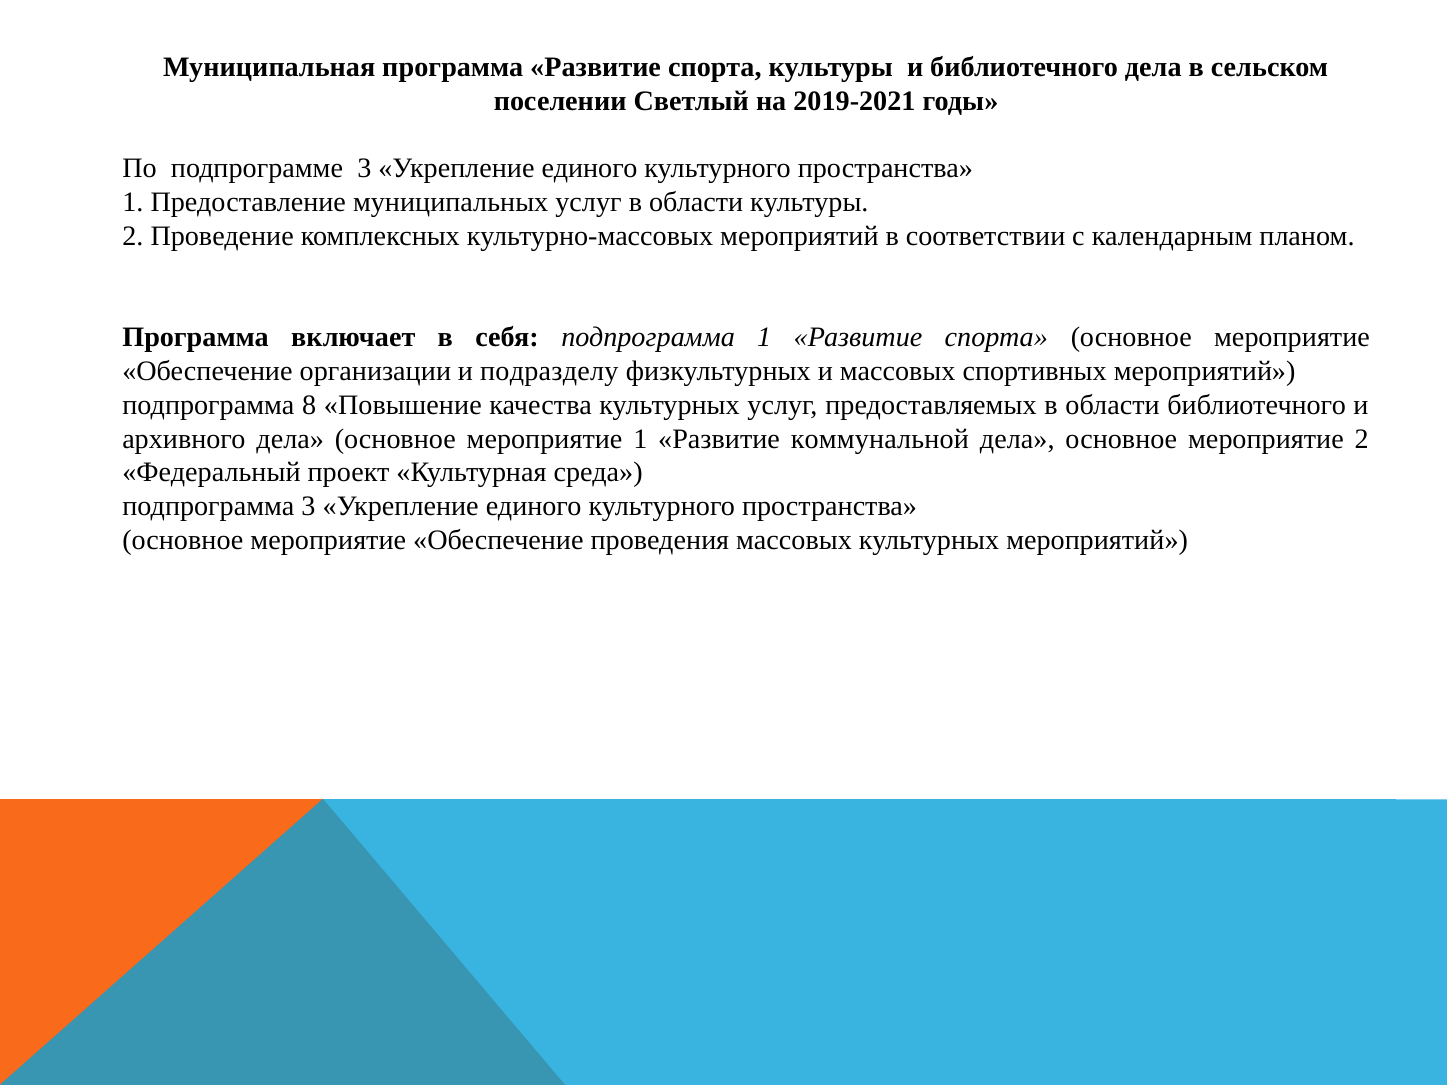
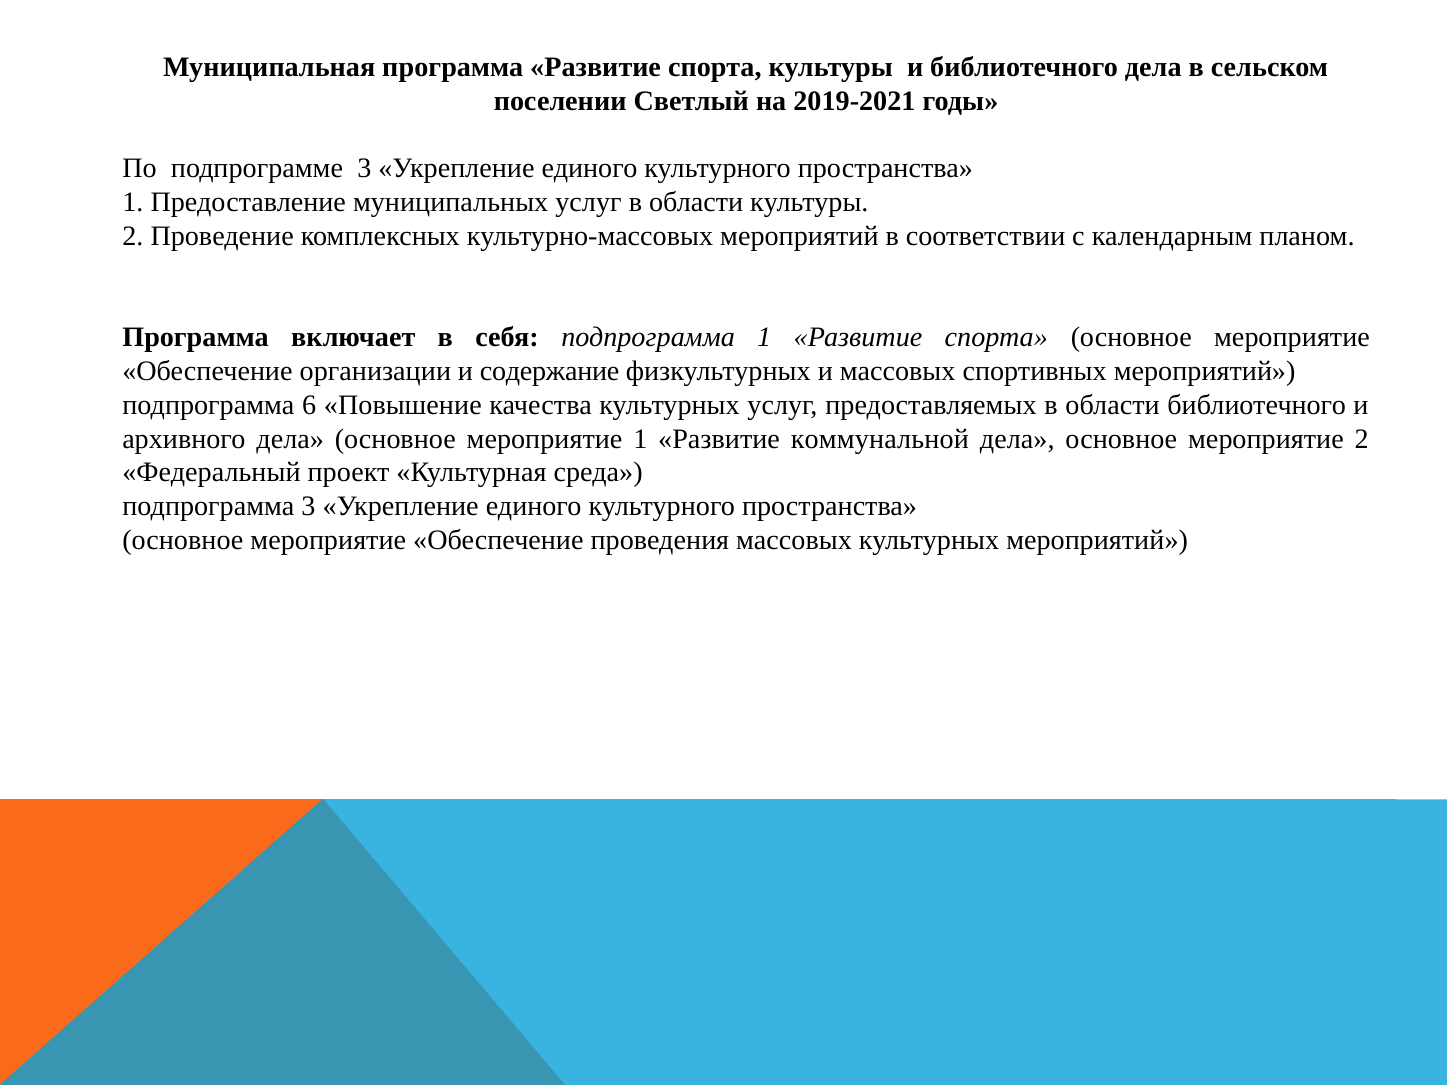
подразделу: подразделу -> содержание (550, 371)
8: 8 -> 6 (309, 405)
